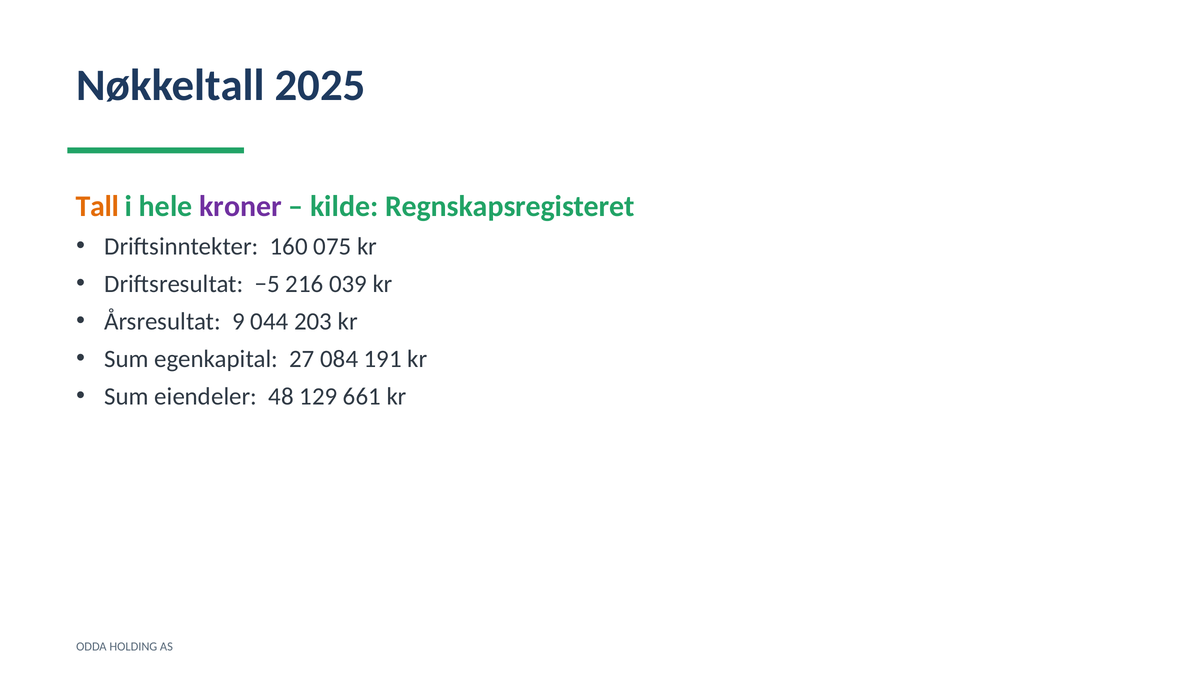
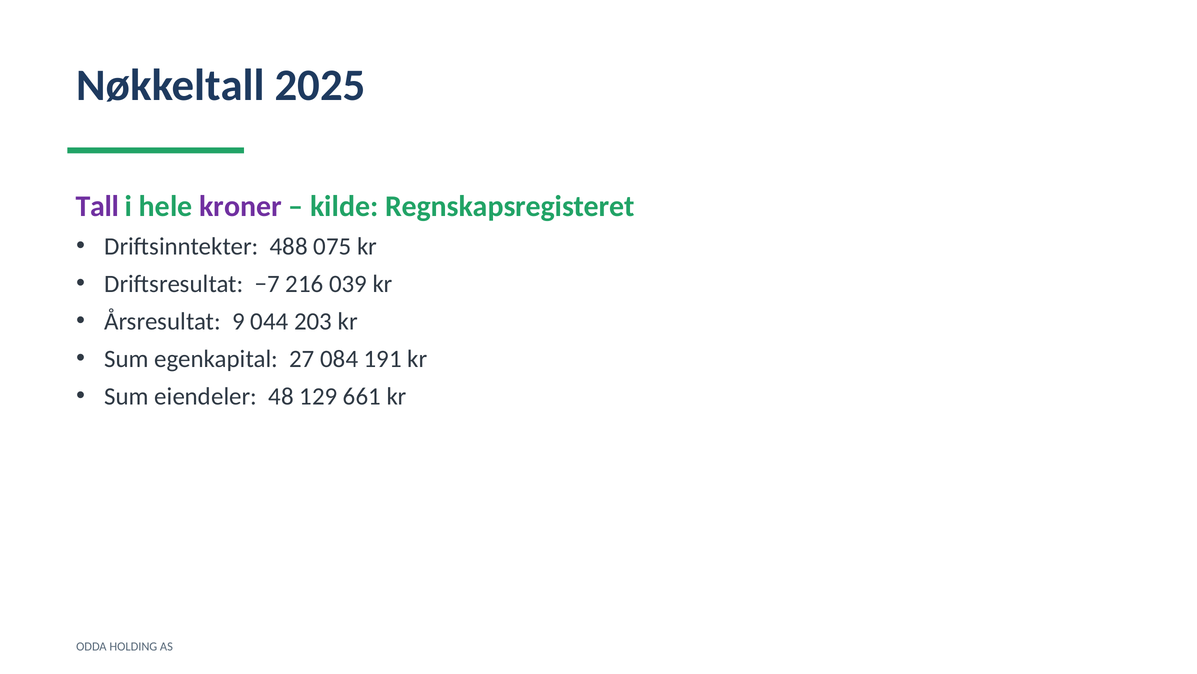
Tall colour: orange -> purple (97, 206)
160: 160 -> 488 (289, 246)
−5: −5 -> −7 (267, 284)
